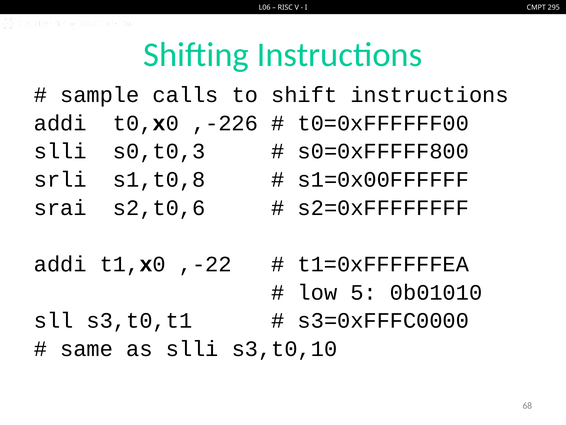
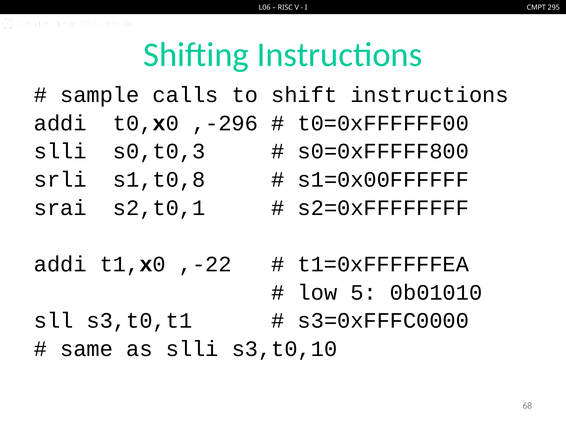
,-226: ,-226 -> ,-296 (225, 123)
s2,t0,6: s2,t0,6 -> s2,t0,1 (159, 208)
